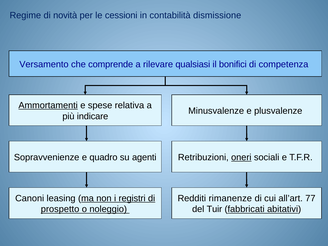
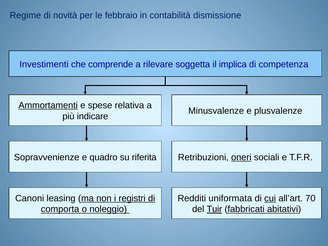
cessioni: cessioni -> febbraio (121, 15)
Versamento: Versamento -> Investimenti (44, 64)
qualsiasi: qualsiasi -> soggetta (193, 64)
bonifici: bonifici -> implica (233, 64)
agenti: agenti -> riferita (144, 157)
rimanenze: rimanenze -> uniformata (230, 198)
cui underline: none -> present (270, 198)
77: 77 -> 70 (310, 198)
prospetto: prospetto -> comporta (60, 209)
Tuir underline: none -> present (214, 209)
